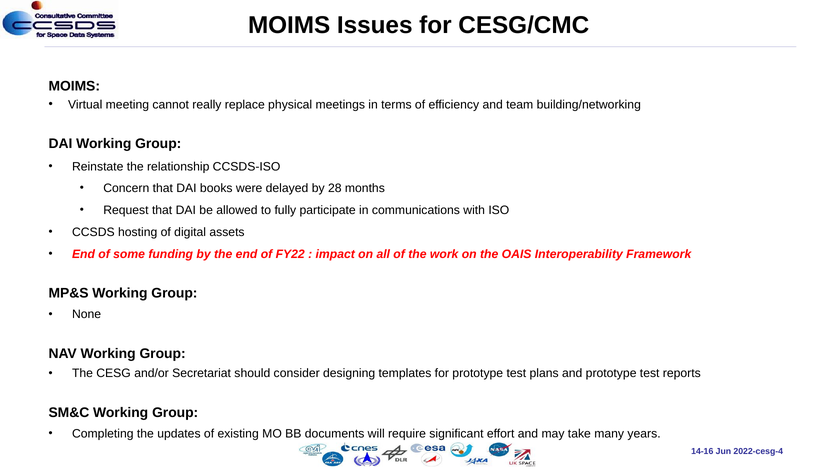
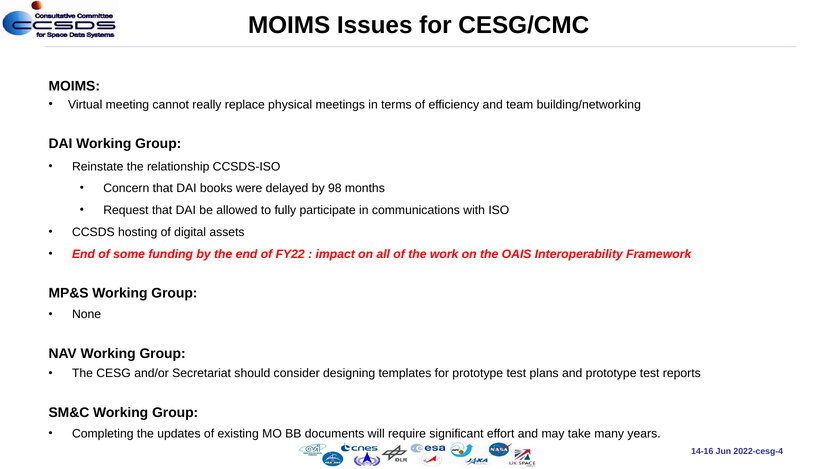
28: 28 -> 98 (335, 188)
